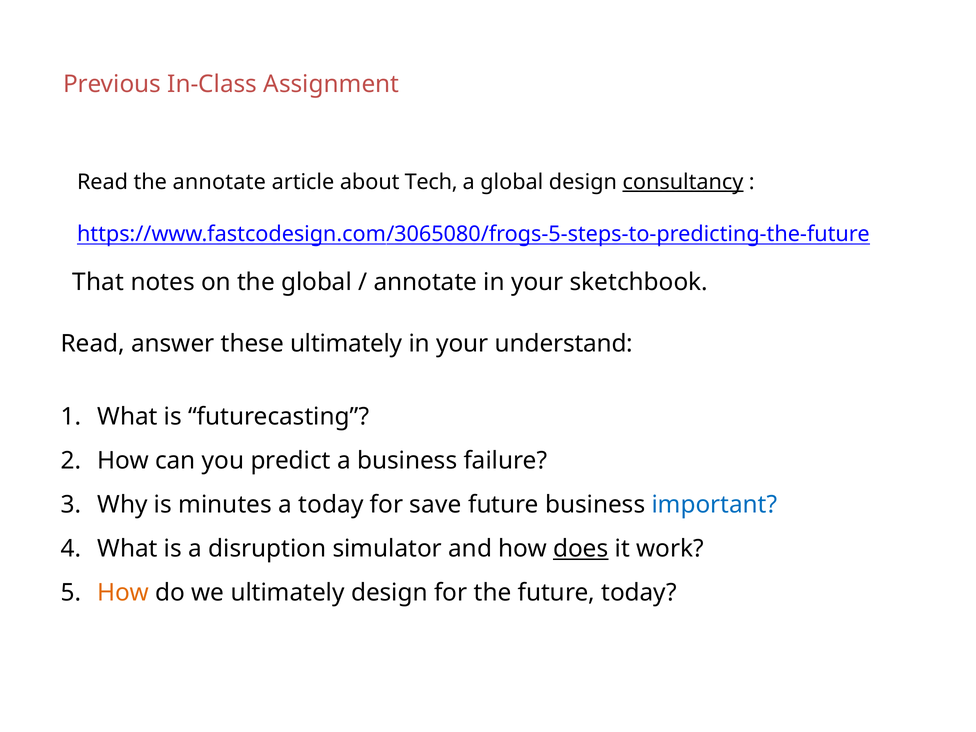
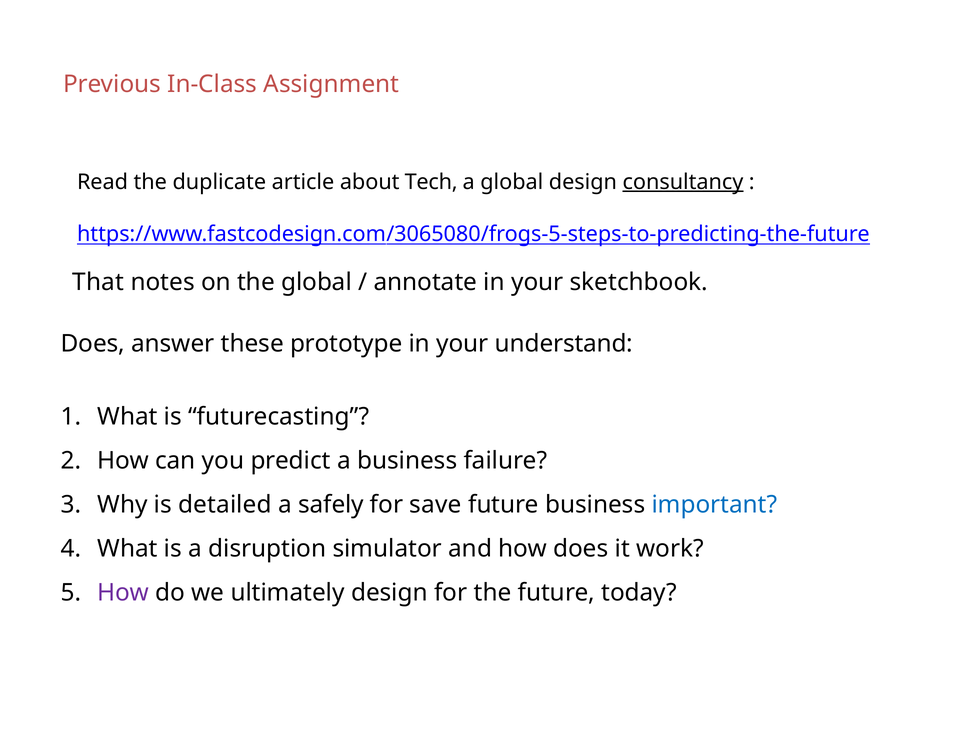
the annotate: annotate -> duplicate (219, 182)
Read: Read -> Does (93, 344)
these ultimately: ultimately -> prototype (346, 344)
minutes: minutes -> detailed (225, 505)
a today: today -> safely (331, 505)
does underline: present -> none (581, 549)
How colour: orange -> purple (123, 593)
